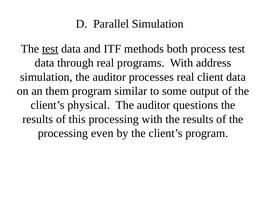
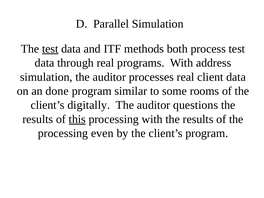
them: them -> done (57, 91)
output: output -> rooms (204, 91)
physical: physical -> digitally (89, 105)
this underline: none -> present (77, 119)
